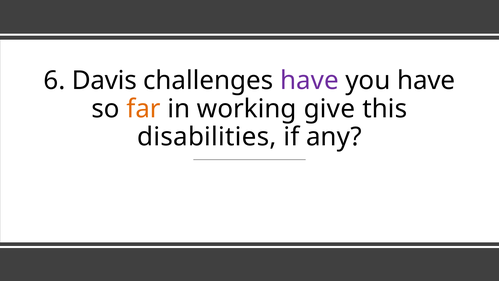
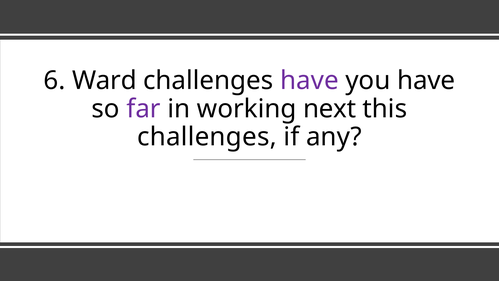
Davis: Davis -> Ward (104, 81)
far colour: orange -> purple (144, 109)
give: give -> next (330, 109)
disabilities: disabilities -> challenges (207, 137)
